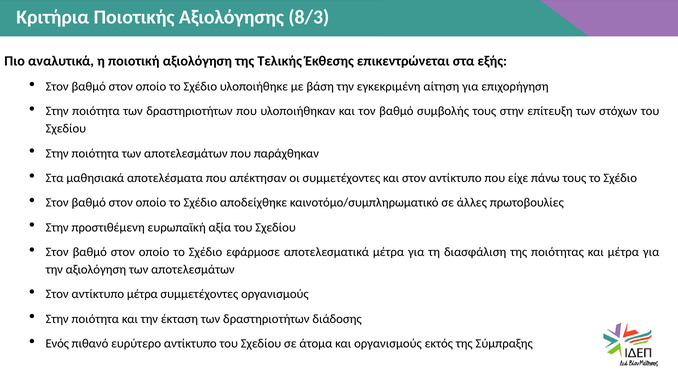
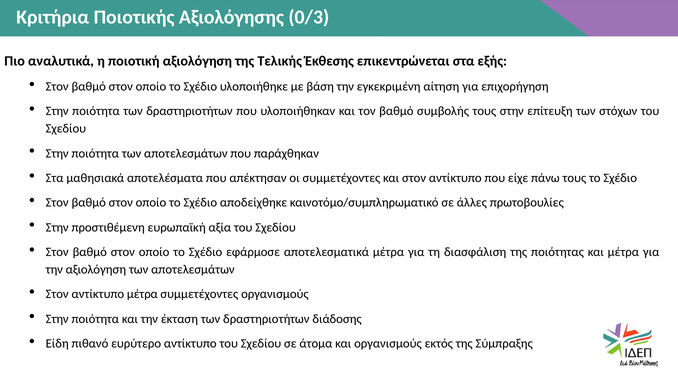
8/3: 8/3 -> 0/3 (309, 17)
Ενός: Ενός -> Είδη (57, 343)
